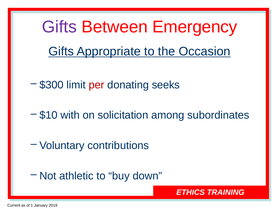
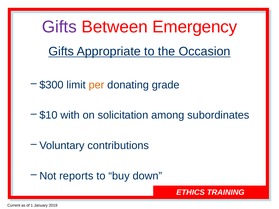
per colour: red -> orange (97, 85)
seeks: seeks -> grade (166, 85)
athletic: athletic -> reports (76, 176)
